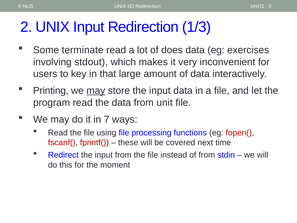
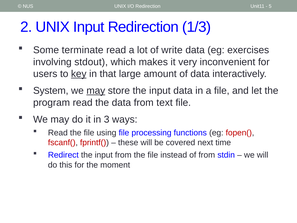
does: does -> write (172, 50)
key underline: none -> present (79, 74)
Printing: Printing -> System (51, 91)
unit: unit -> text (165, 102)
7: 7 -> 3 (107, 119)
